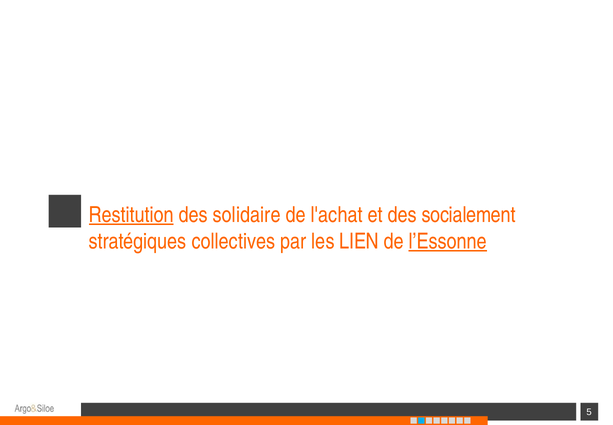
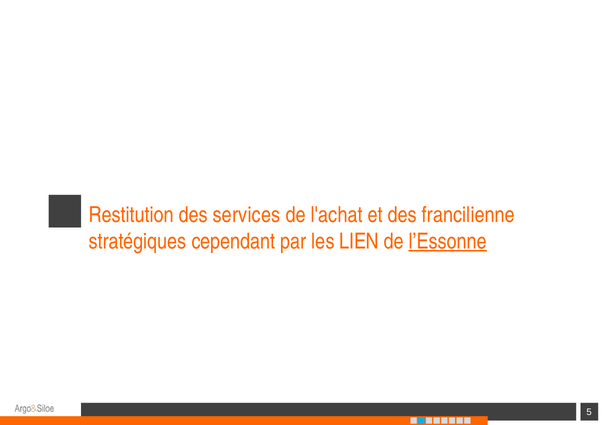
Restitution underline: present -> none (131, 215)
solidaire: solidaire -> services (247, 215)
socialement: socialement -> francilienne (468, 215)
collectives: collectives -> cependant (233, 241)
